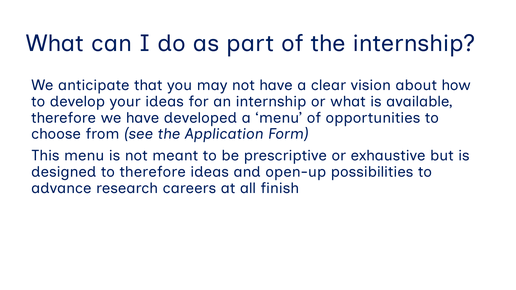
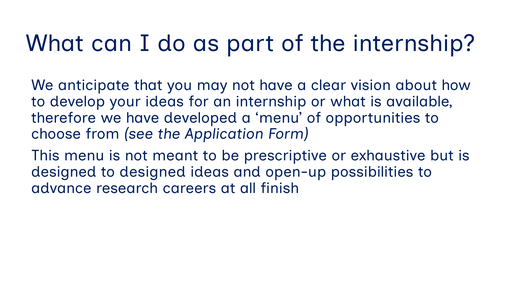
to therefore: therefore -> designed (153, 172)
